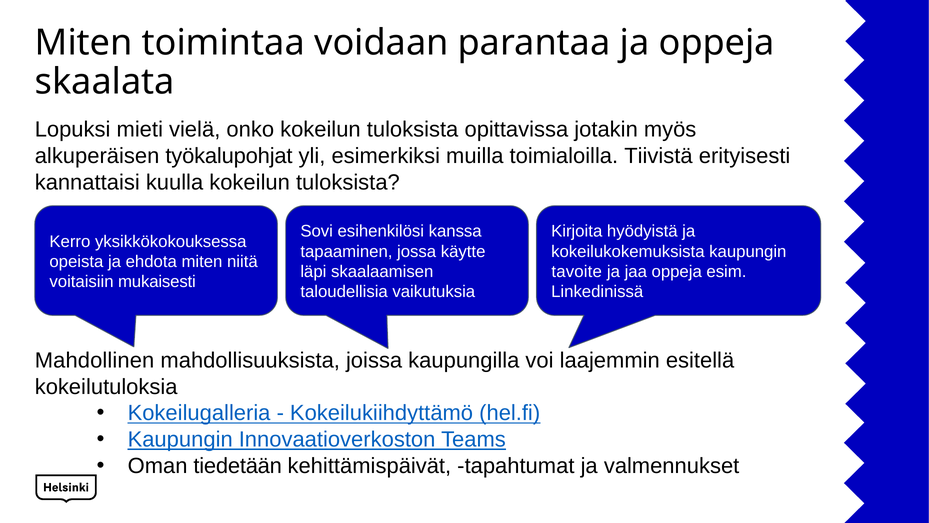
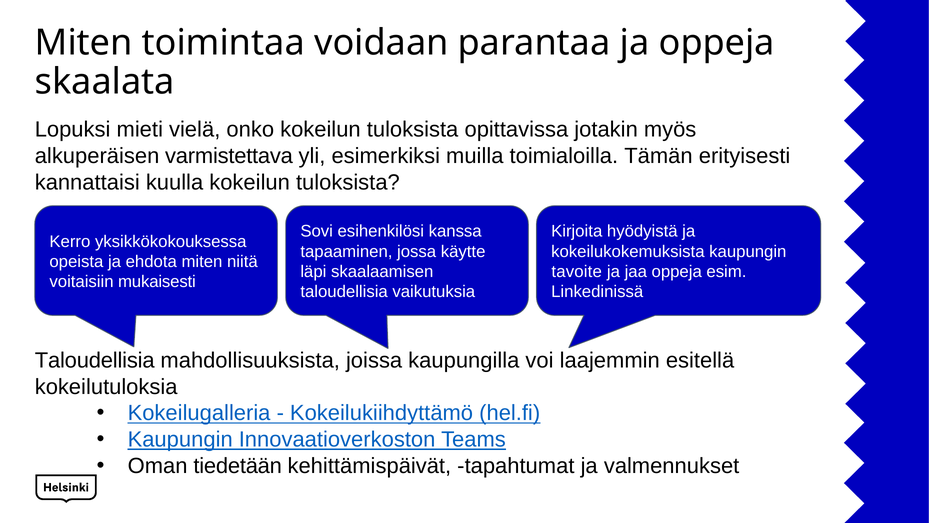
työkalupohjat: työkalupohjat -> varmistettava (229, 156)
Tiivistä: Tiivistä -> Tämän (658, 156)
Mahdollinen: Mahdollinen -> Taloudellisia (95, 360)
